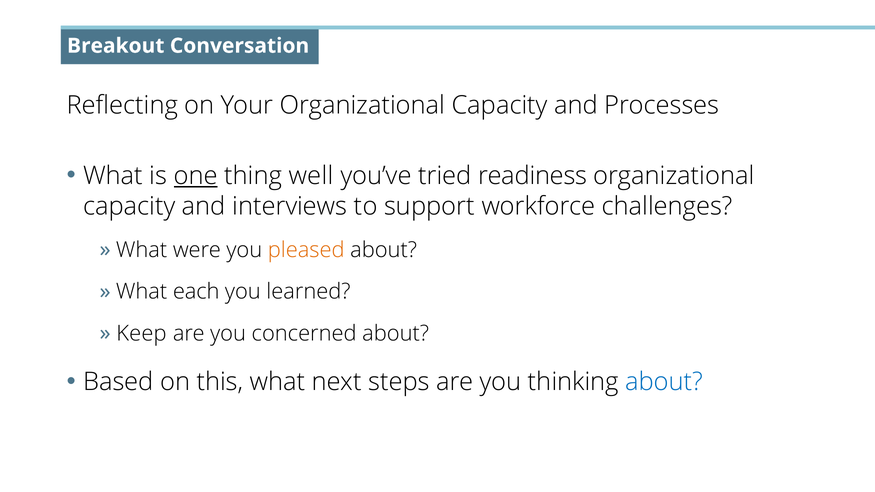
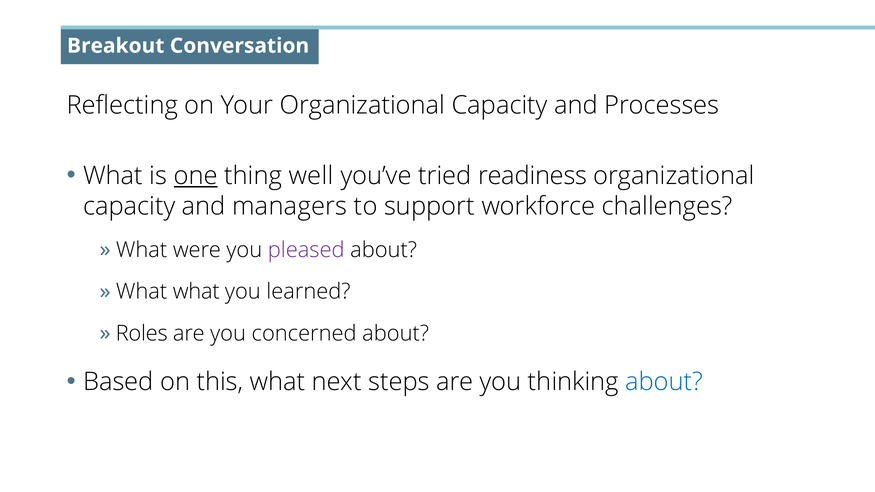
interviews: interviews -> managers (290, 206)
pleased colour: orange -> purple (306, 250)
What each: each -> what (196, 292)
Keep: Keep -> Roles (142, 334)
